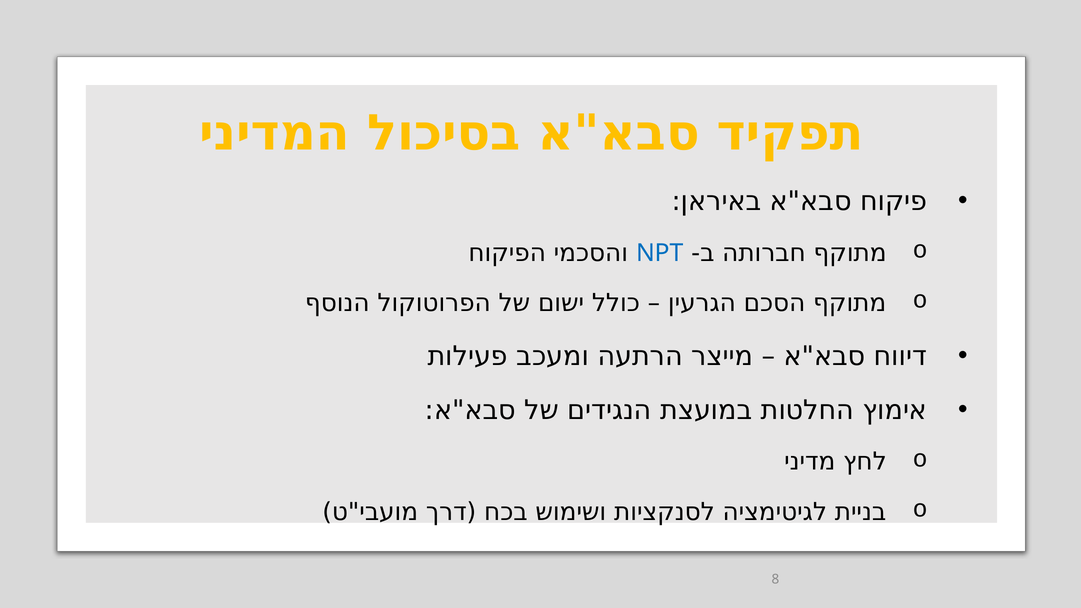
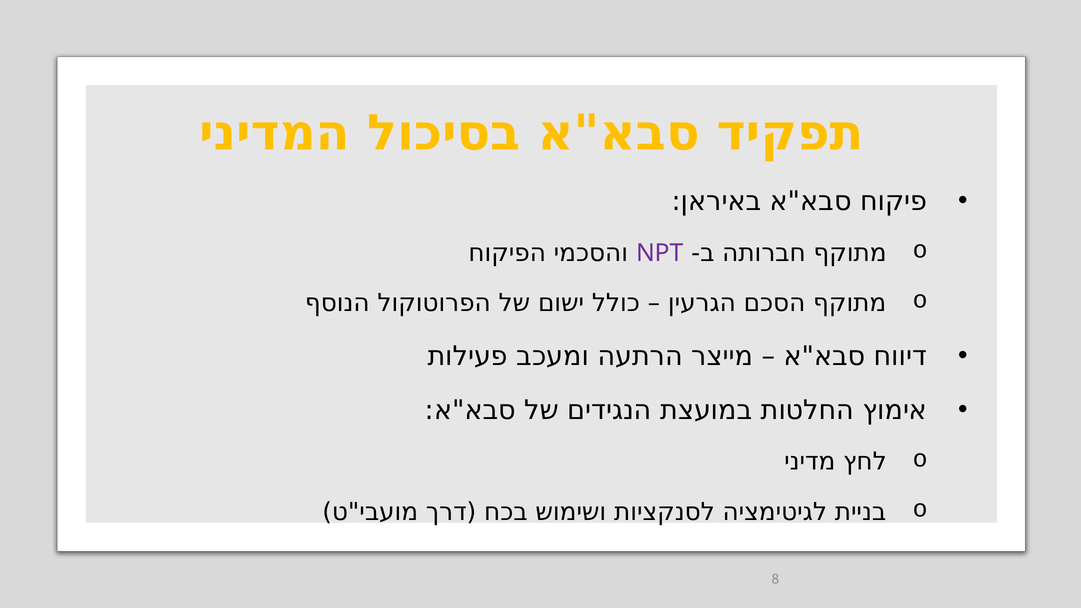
NPT colour: blue -> purple (660, 253)
